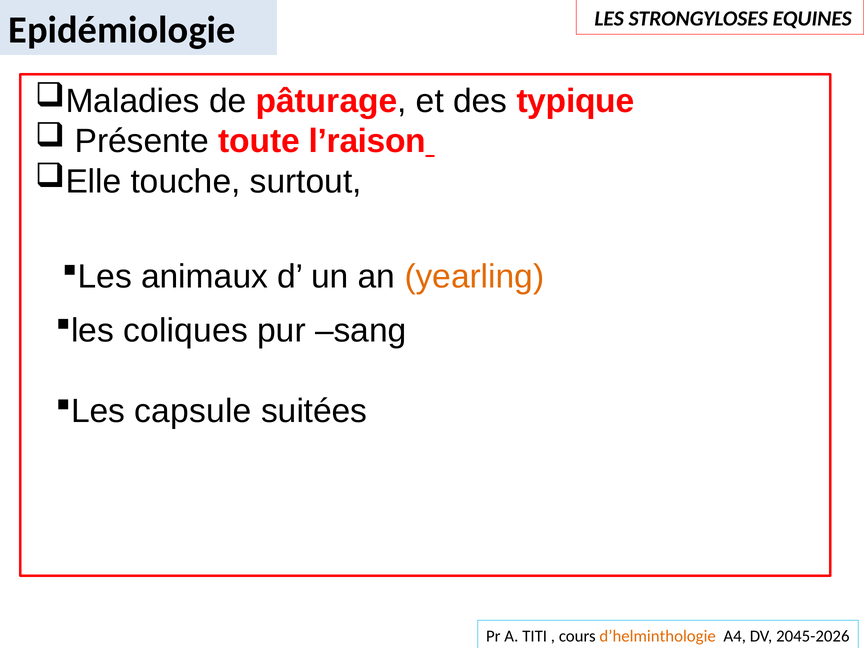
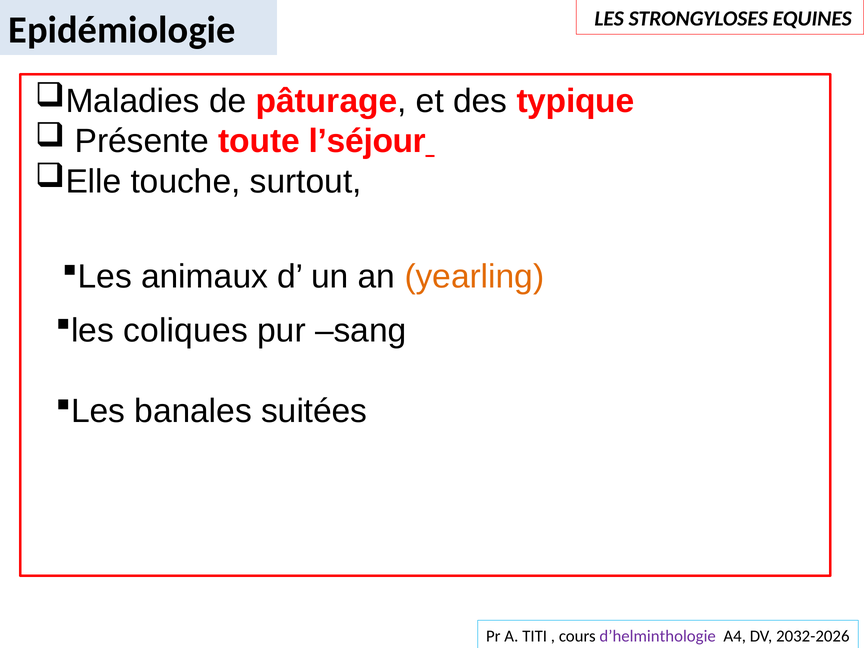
l’raison: l’raison -> l’séjour (367, 141)
capsule: capsule -> banales (193, 411)
d’helminthologie colour: orange -> purple (658, 636)
2045-2026: 2045-2026 -> 2032-2026 (813, 636)
